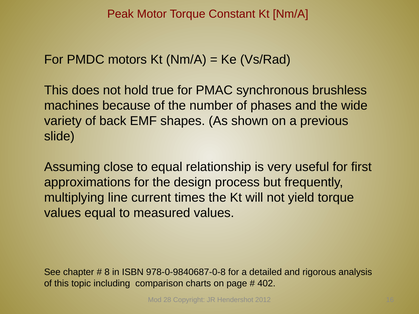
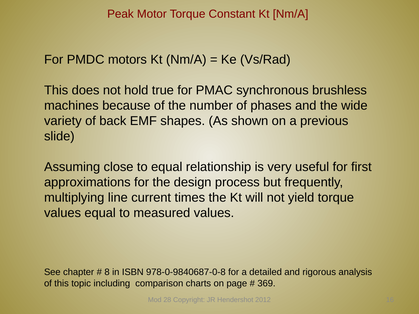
402: 402 -> 369 (267, 284)
